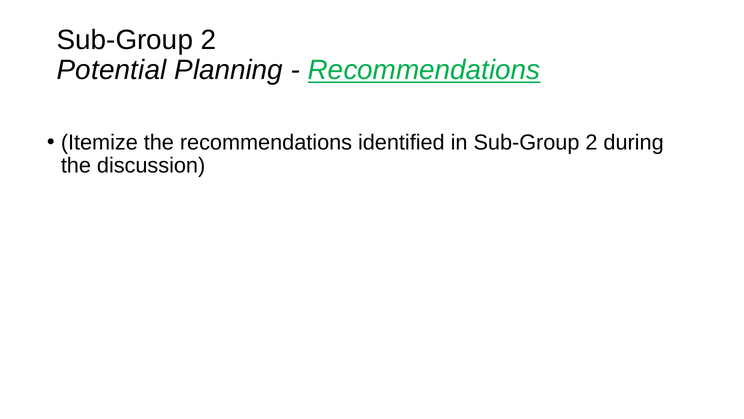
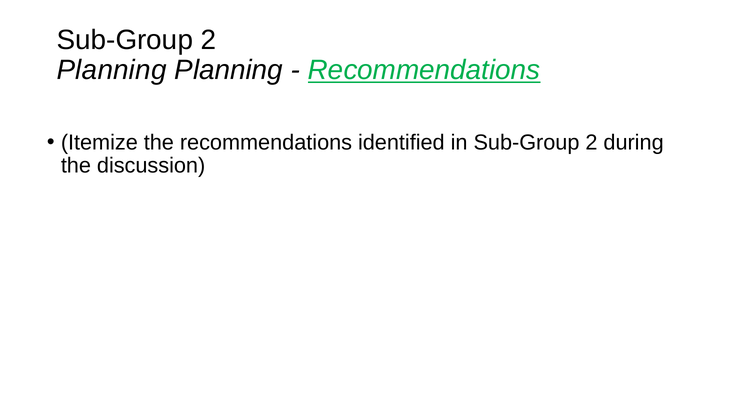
Potential: Potential -> Planning (112, 70)
